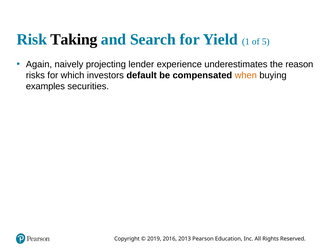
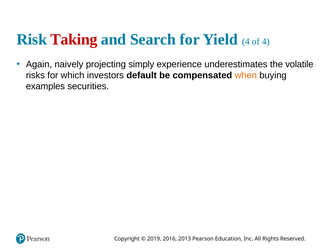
Taking colour: black -> red (74, 39)
Yield 1: 1 -> 4 (246, 41)
of 5: 5 -> 4 (266, 41)
lender: lender -> simply (141, 64)
reason: reason -> volatile (299, 64)
